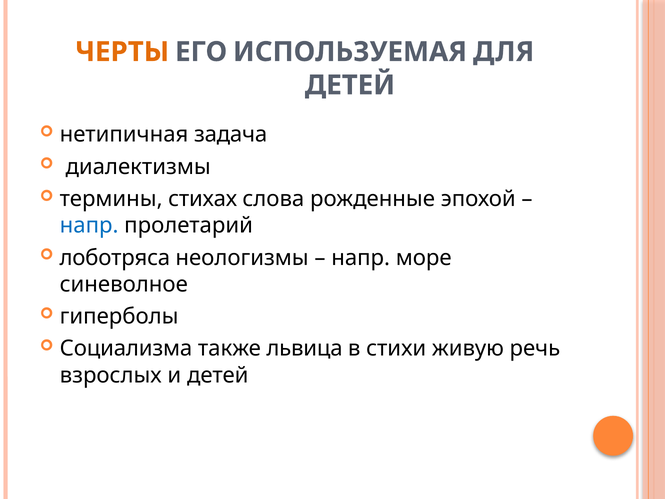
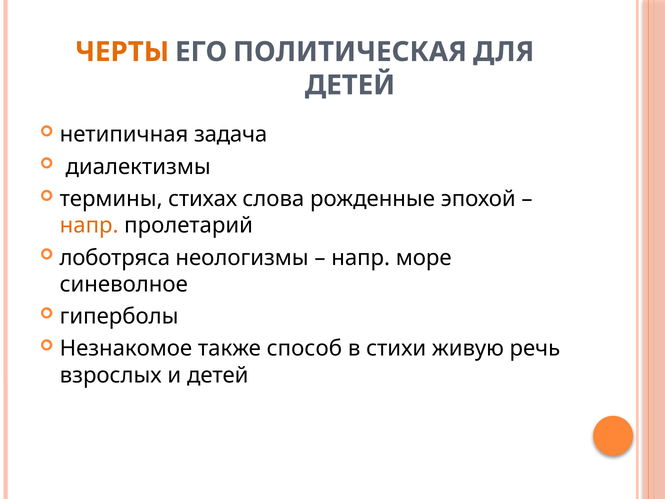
ИСПОЛЬЗУЕМАЯ: ИСПОЛЬЗУЕМАЯ -> ПОЛИТИЧЕСКАЯ (350, 52)
напр colour: blue -> orange (89, 225)
Социализма: Социализма -> Незнакомое (126, 348)
львица: львица -> способ (304, 348)
